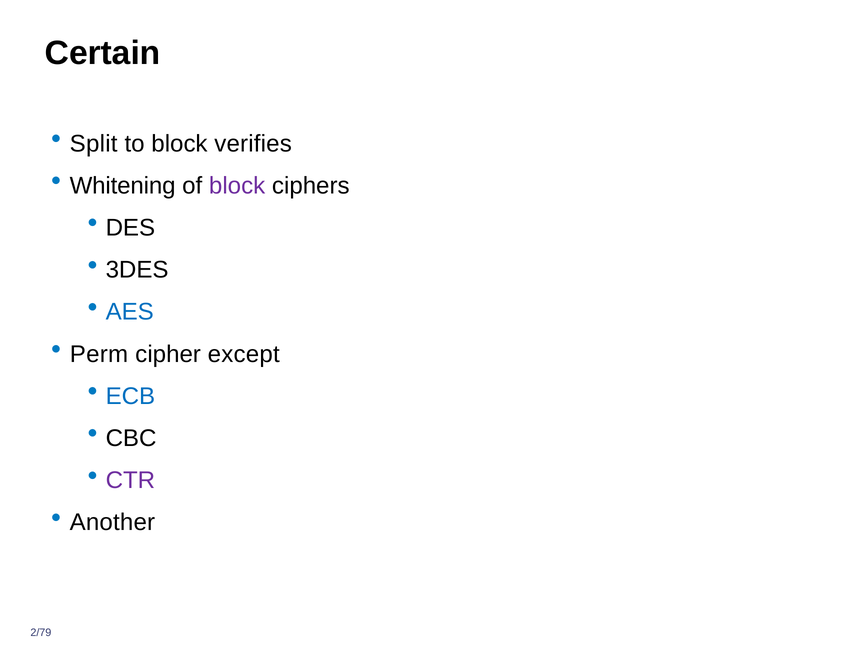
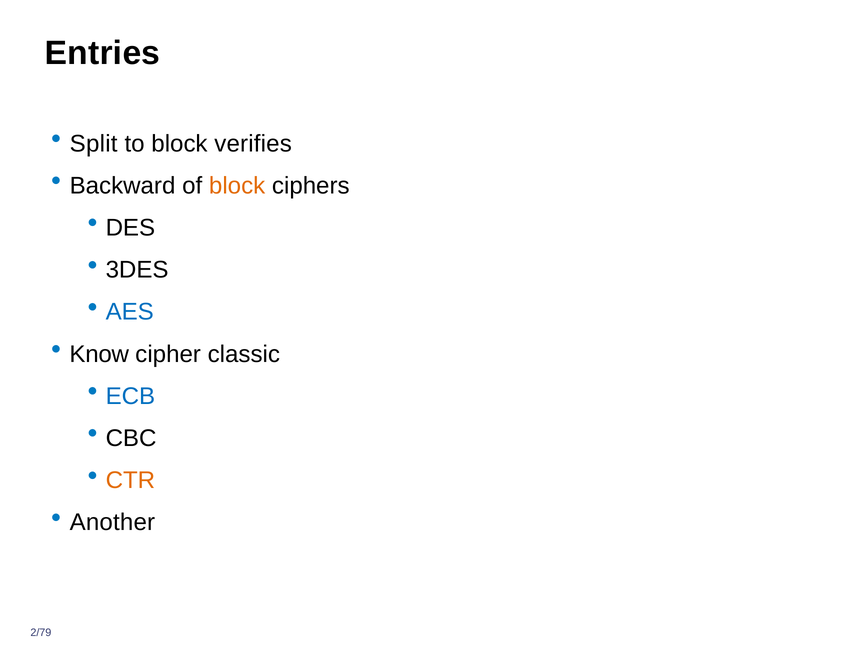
Certain: Certain -> Entries (102, 53)
Whitening: Whitening -> Backward (123, 186)
block colour: purple -> orange (237, 186)
Perm: Perm -> Know (99, 354)
except: except -> classic (244, 354)
CTR colour: purple -> orange (130, 481)
